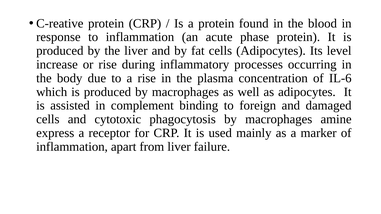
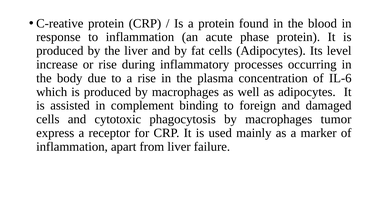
amine: amine -> tumor (336, 119)
